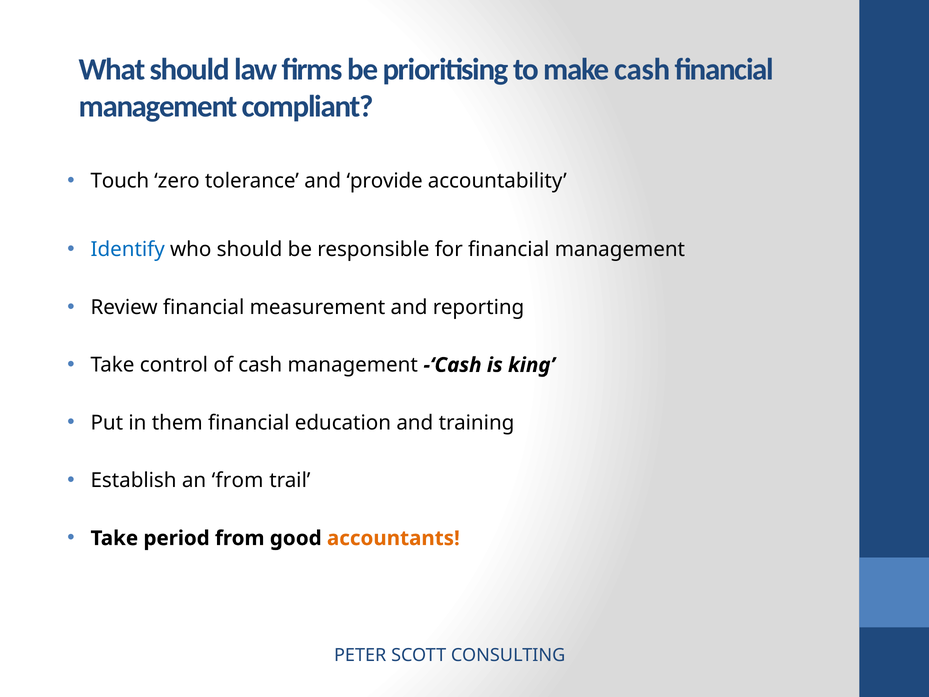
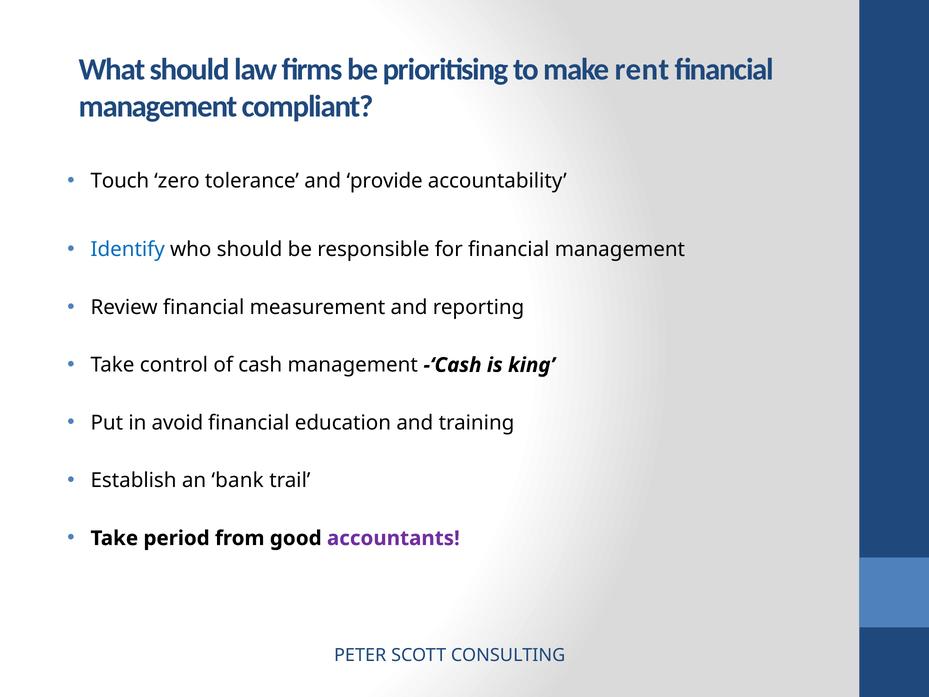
make cash: cash -> rent (642, 70)
them: them -> avoid (177, 423)
an from: from -> bank (238, 480)
accountants colour: orange -> purple (393, 538)
